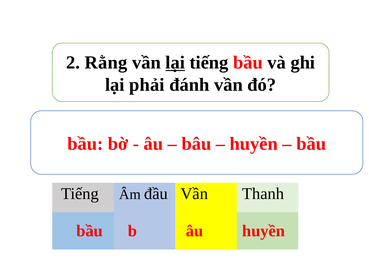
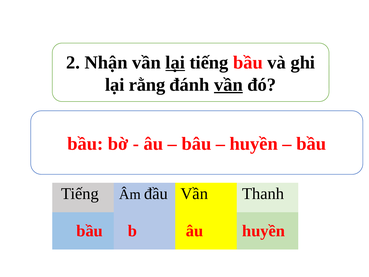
Rằng: Rằng -> Nhận (106, 62)
phải: phải -> rằng (147, 85)
vần underline: none -> present (228, 85)
